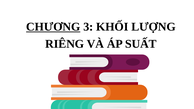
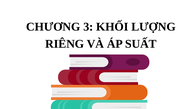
CHƯƠNG underline: present -> none (53, 27)
